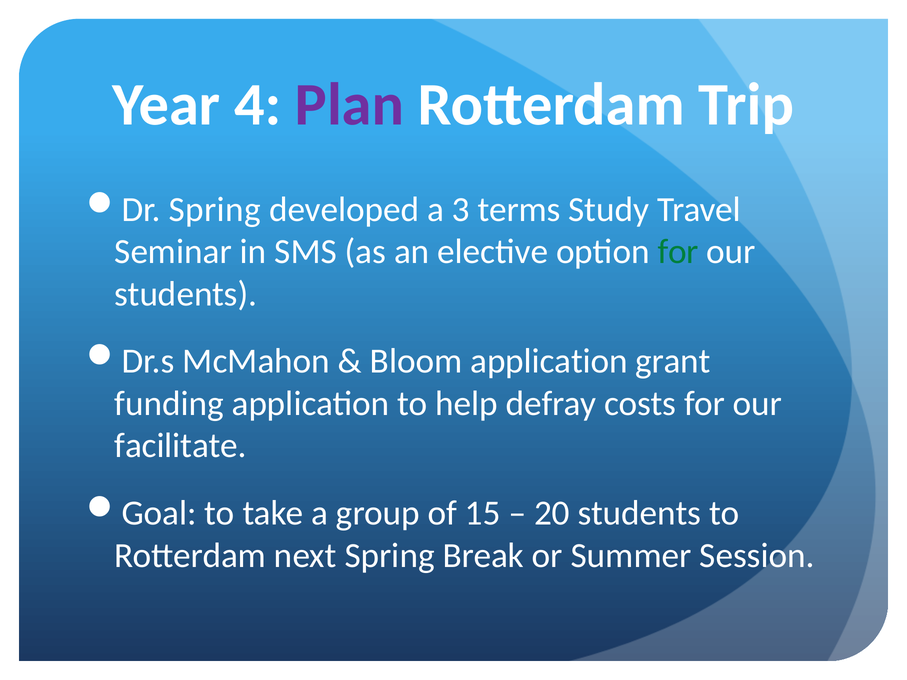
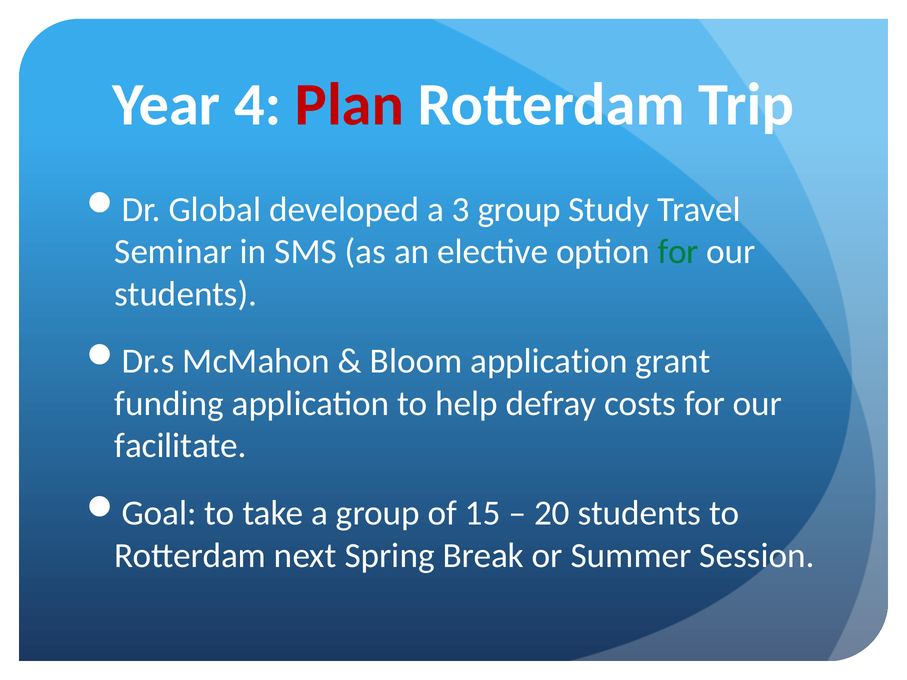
Plan colour: purple -> red (350, 105)
Dr Spring: Spring -> Global (215, 210)
3 terms: terms -> group (519, 210)
